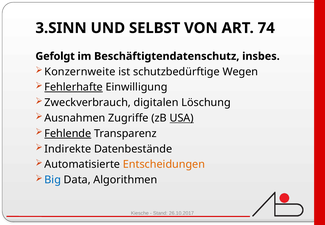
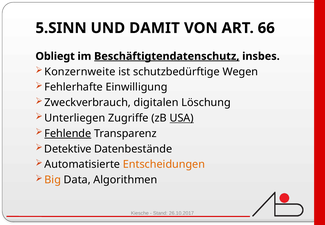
3.SINN: 3.SINN -> 5.SINN (61, 28)
SELBST: SELBST -> DAMIT (154, 28)
74: 74 -> 66 (266, 28)
Gefolgt: Gefolgt -> Obliegt (55, 56)
Beschäftigtendatenschutz underline: none -> present (167, 56)
Fehlerhafte underline: present -> none (74, 87)
Ausnahmen: Ausnahmen -> Unterliegen (75, 118)
Indirekte: Indirekte -> Detektive (68, 149)
Big colour: blue -> orange (53, 180)
